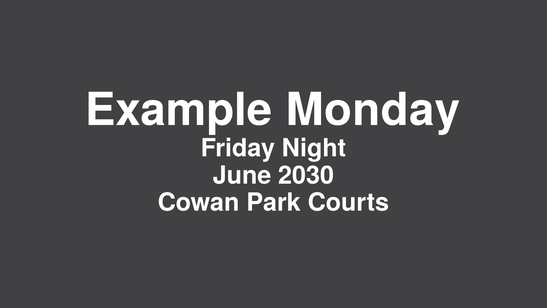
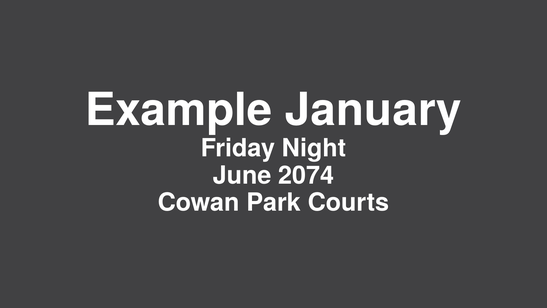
Monday: Monday -> January (373, 110)
2030: 2030 -> 2074 (306, 175)
